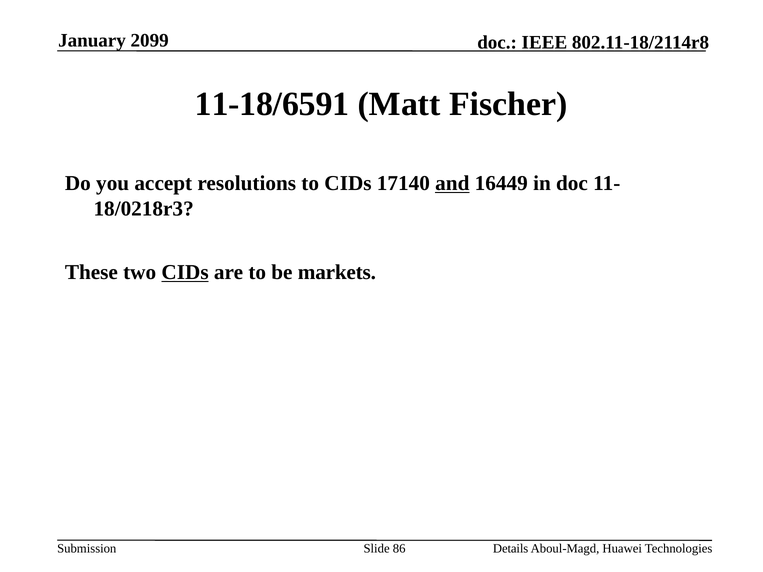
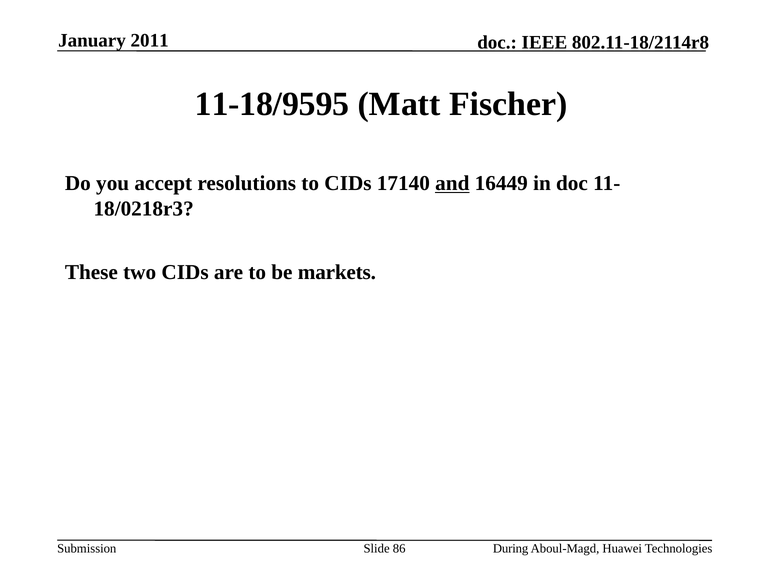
2099: 2099 -> 2011 (150, 40)
11-18/6591: 11-18/6591 -> 11-18/9595 (272, 104)
CIDs underline: present -> none (185, 272)
Details: Details -> During (511, 549)
